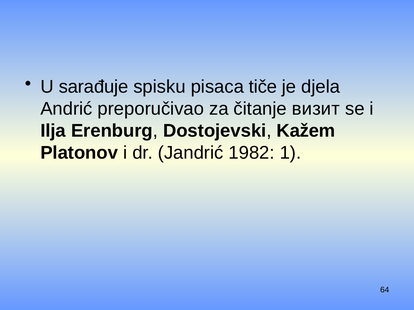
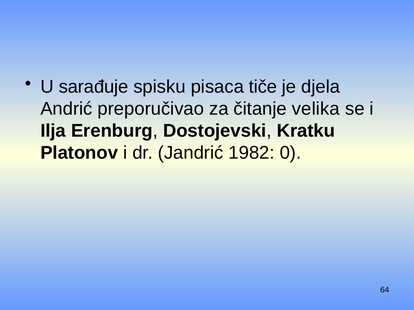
визит: визит -> velika (316, 109)
Kažem: Kažem -> Kratku (306, 131)
1: 1 -> 0 (290, 153)
